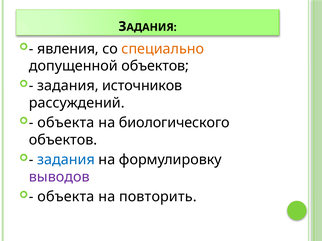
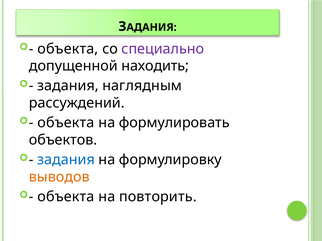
явления: явления -> объекта (68, 49)
специально colour: orange -> purple (163, 49)
допущенной объектов: объектов -> находить (155, 66)
источников: источников -> наглядным (142, 86)
биологического: биологического -> формулировать (174, 123)
выводов colour: purple -> orange (59, 177)
